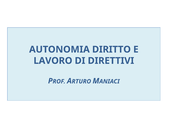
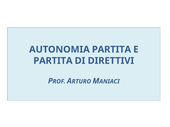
AUTONOMIA DIRITTO: DIRITTO -> PARTITA (112, 50)
LAVORO: LAVORO -> PARTITA (53, 61)
